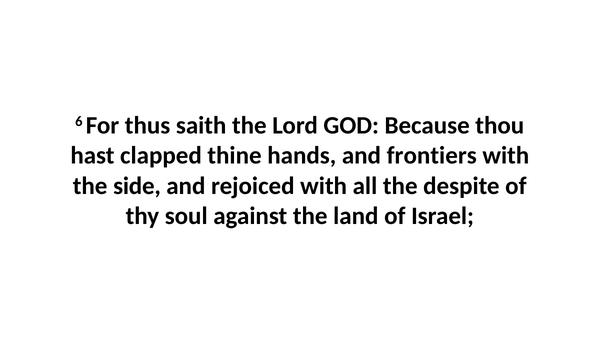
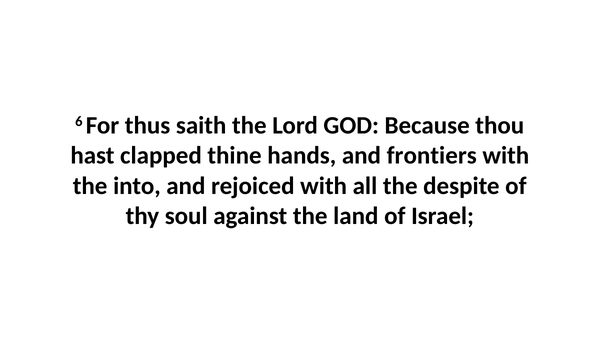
side: side -> into (137, 185)
